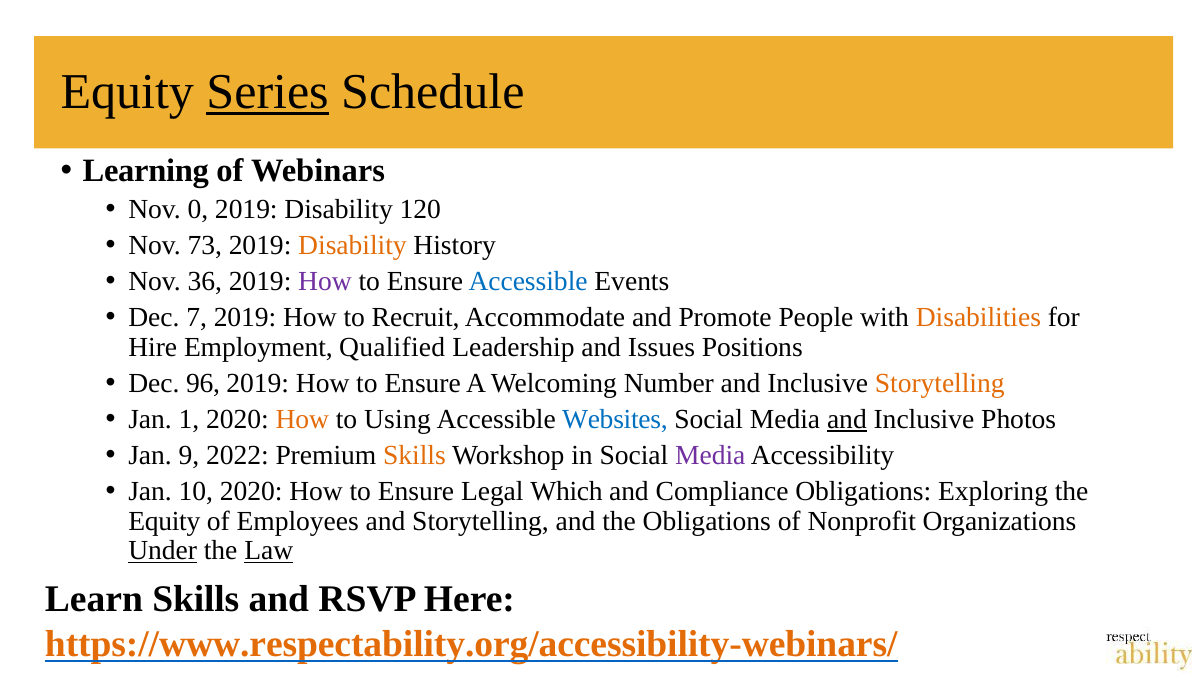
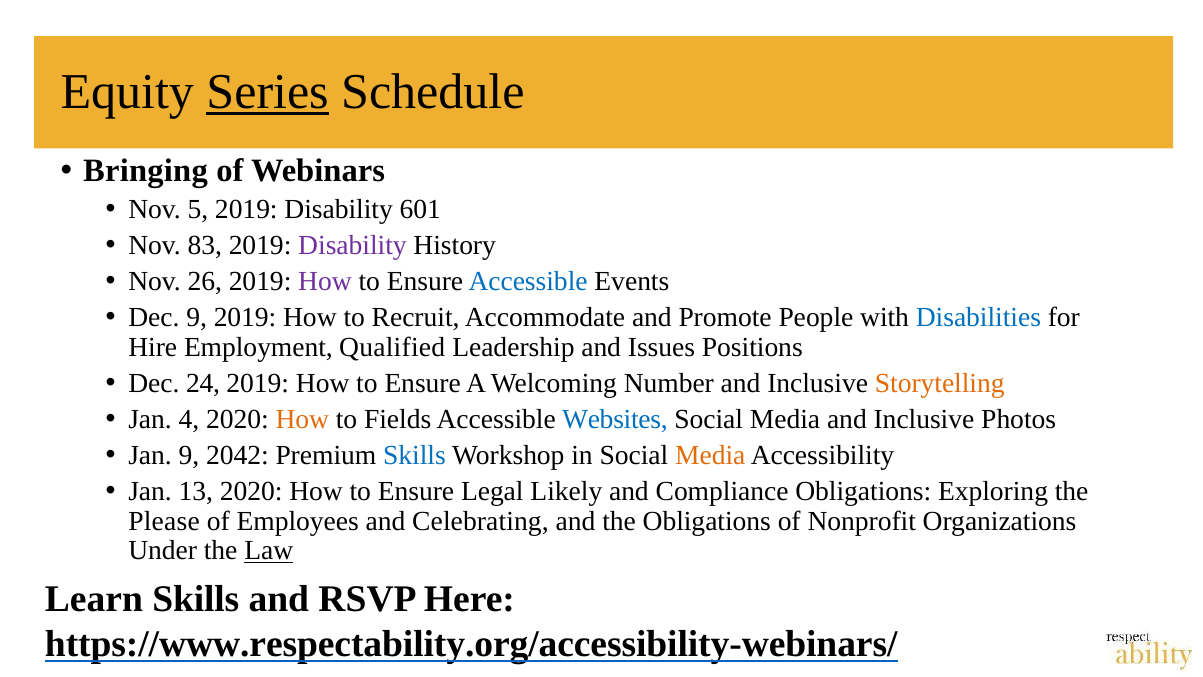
Learning: Learning -> Bringing (145, 170)
0: 0 -> 5 (198, 209)
120: 120 -> 601 (420, 209)
73: 73 -> 83 (205, 245)
Disability colour: orange -> purple (352, 245)
36: 36 -> 26 (205, 281)
Dec 7: 7 -> 9 (197, 317)
Disabilities colour: orange -> blue (978, 317)
96: 96 -> 24 (203, 383)
1: 1 -> 4 (189, 419)
Using: Using -> Fields (398, 419)
and underline: present -> none (847, 419)
2022: 2022 -> 2042 (237, 455)
Skills colour: orange -> blue (414, 455)
Media colour: purple -> orange (710, 455)
10: 10 -> 13 (196, 491)
Which: Which -> Likely (566, 491)
Equity: Equity -> Please (164, 521)
and Storytelling: Storytelling -> Celebrating (480, 521)
Under underline: present -> none (163, 551)
https://www.respectability.org/accessibility-webinars/ colour: orange -> black (471, 644)
